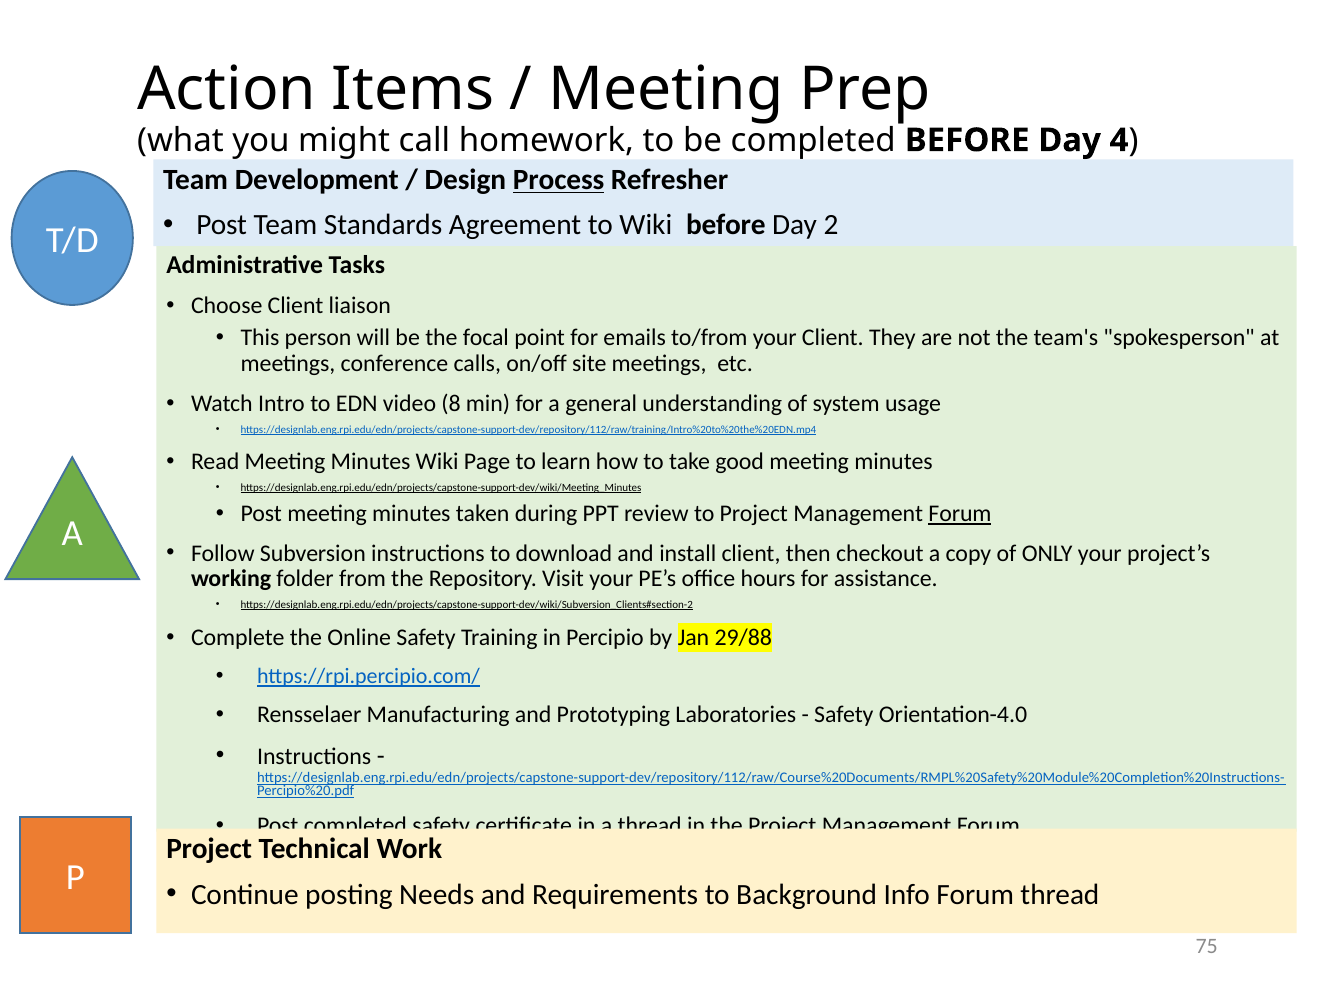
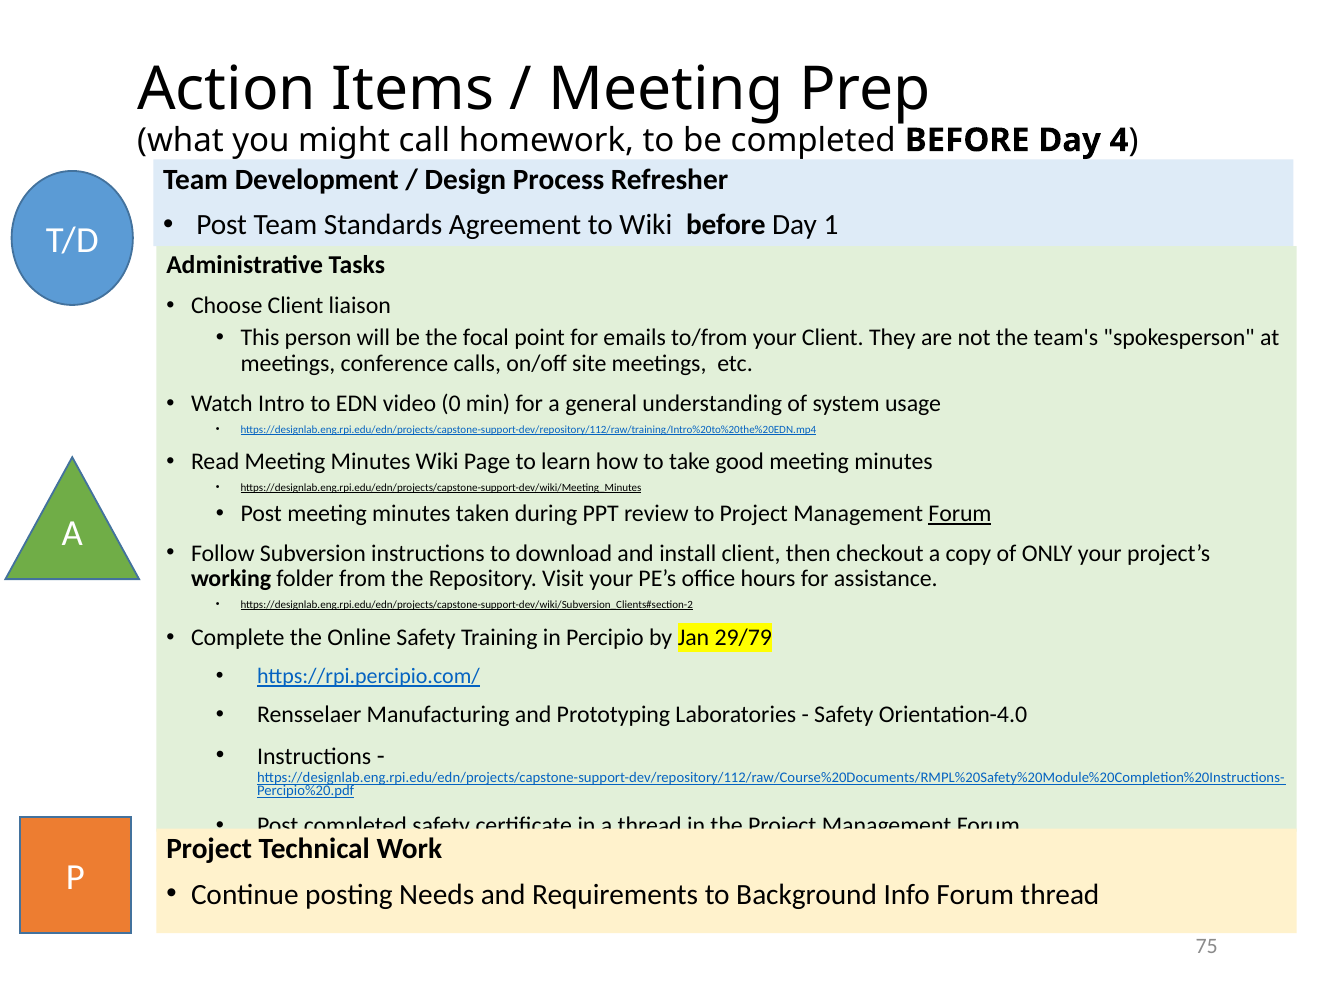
Process underline: present -> none (559, 180)
2: 2 -> 1 (831, 225)
8: 8 -> 0 (451, 404)
29/88: 29/88 -> 29/79 (743, 638)
